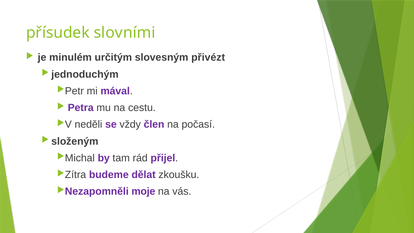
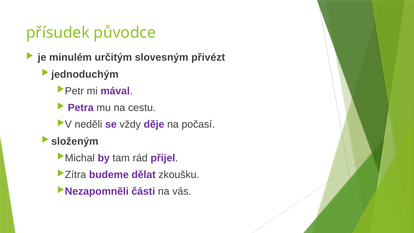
slovními: slovními -> původce (125, 33)
člen: člen -> děje (154, 124)
moje: moje -> části (143, 191)
